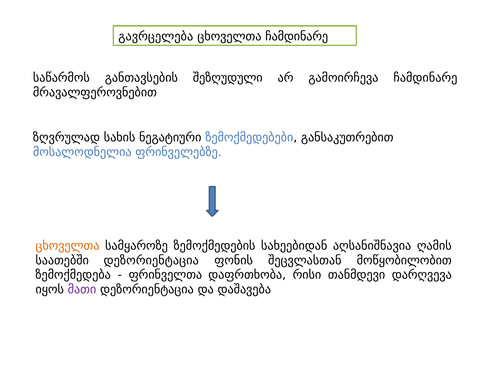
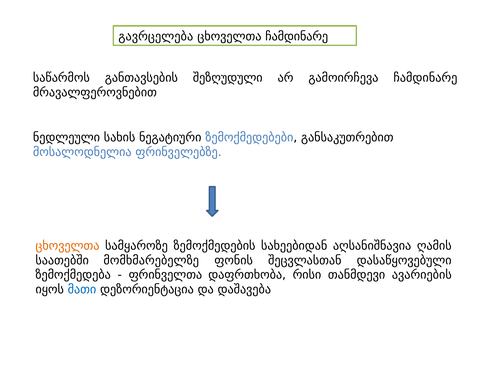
ზღვრულად: ზღვრულად -> ნედლეული (66, 137)
საათებში დეზორიენტაცია: დეზორიენტაცია -> მომხმარებელზე (151, 260)
მოწყობილობით: მოწყობილობით -> დასაწყოვებული (404, 260)
დარღვევა: დარღვევა -> ავარიების (422, 275)
მათი colour: purple -> blue (82, 289)
